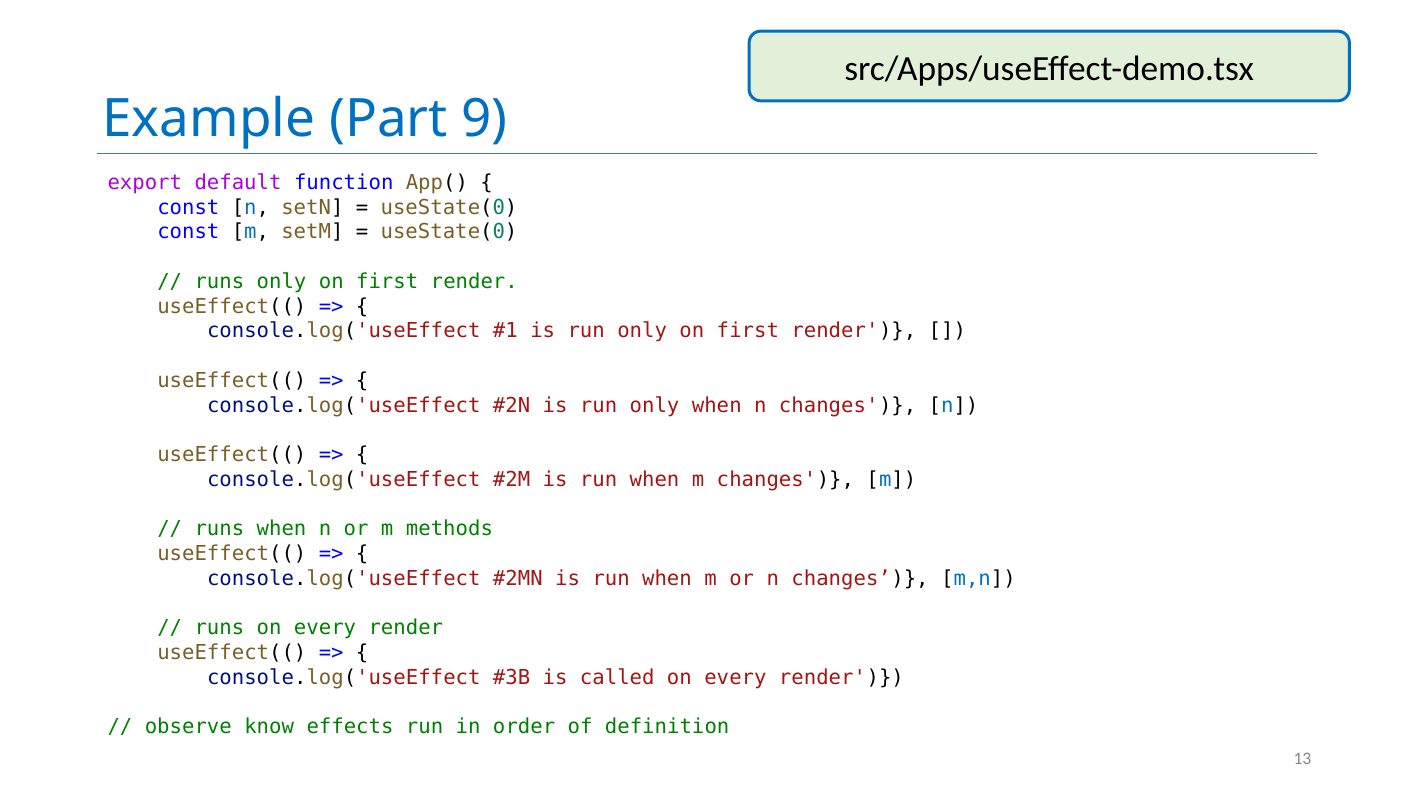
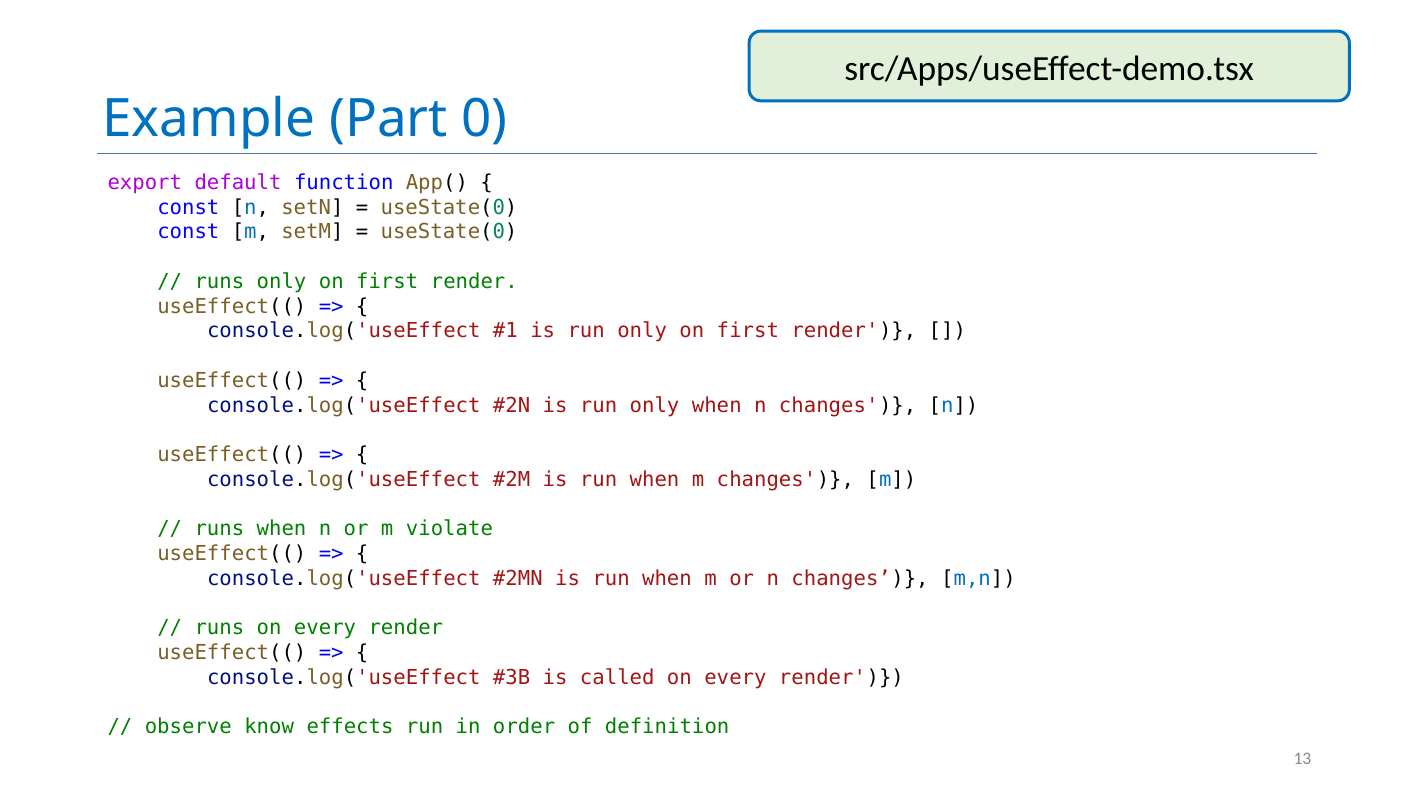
9: 9 -> 0 (485, 119)
methods: methods -> violate (449, 529)
